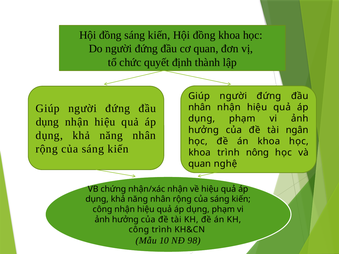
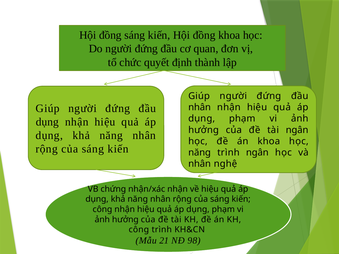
khoa: khoa -> năng (200, 153)
trình nông: nông -> ngân (257, 153)
quan: quan -> nhân (200, 164)
10: 10 -> 21 (164, 241)
